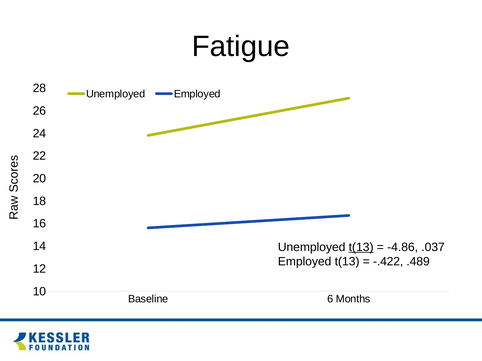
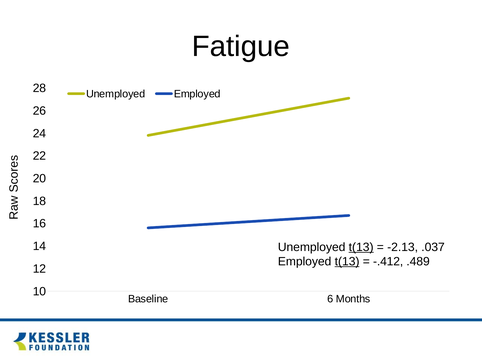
-4.86: -4.86 -> -2.13 (403, 247)
t(13 underline: none -> present (347, 262)
-.422: -.422 -> -.412 (388, 262)
